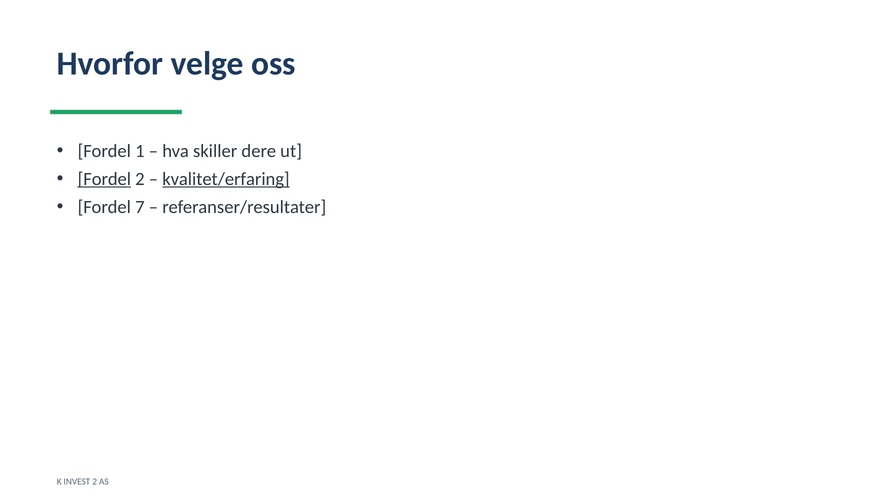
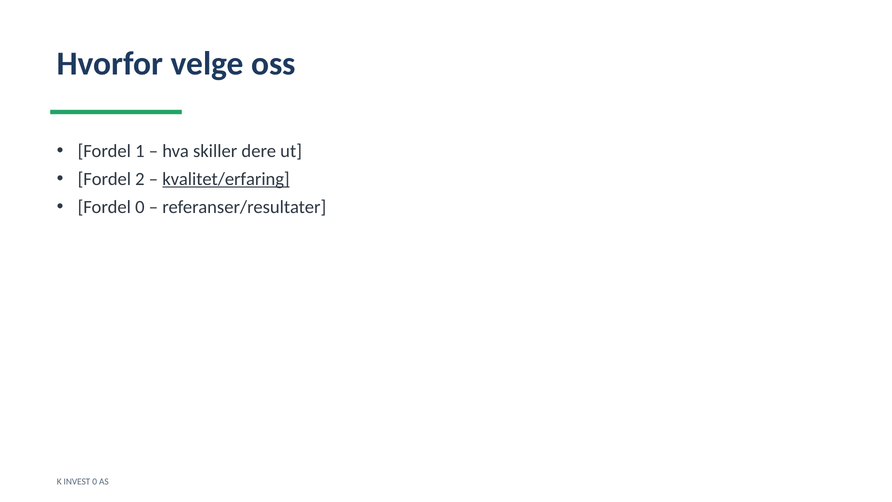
Fordel underline: present -> none (104, 179)
Fordel 7: 7 -> 0 (140, 207)
INVEST 2: 2 -> 0 (95, 481)
